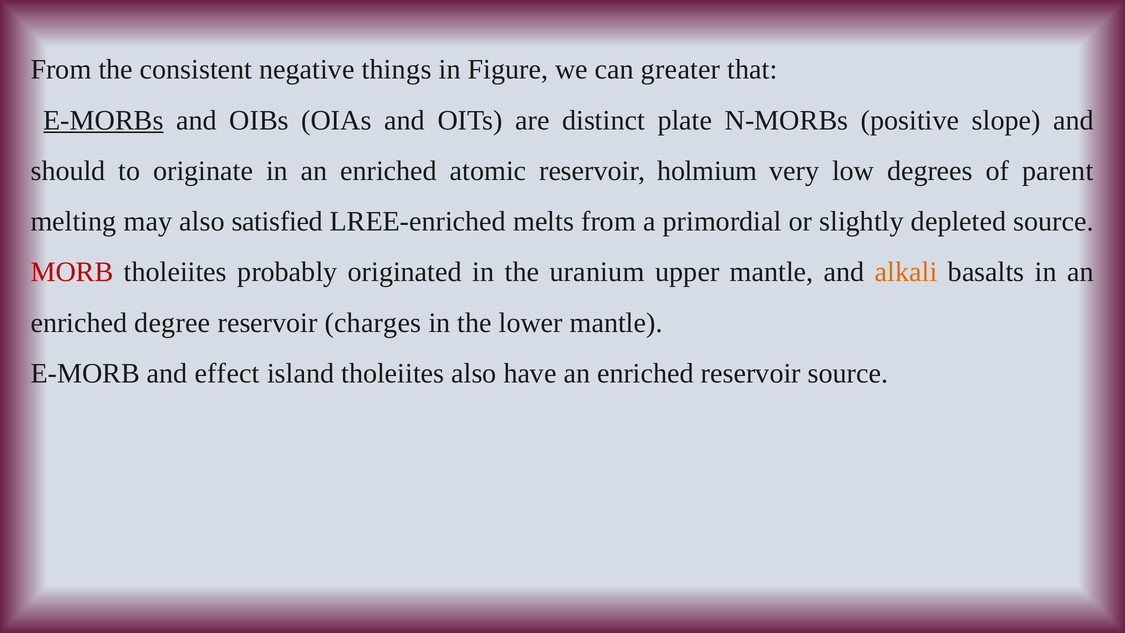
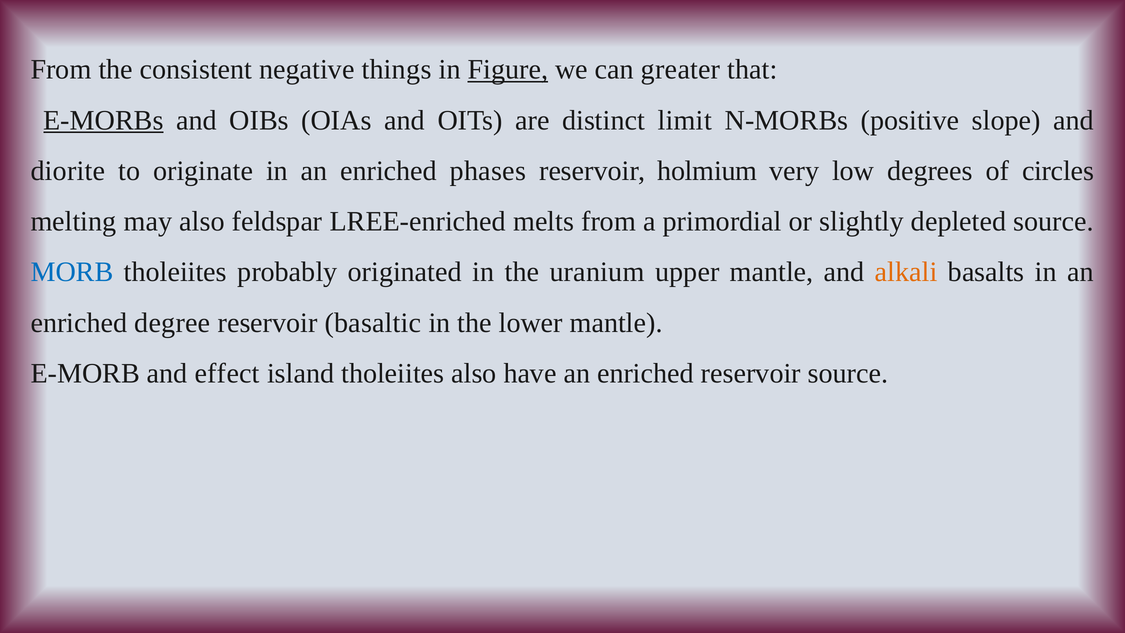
Figure underline: none -> present (508, 70)
plate: plate -> limit (685, 120)
should: should -> diorite (68, 171)
atomic: atomic -> phases (488, 171)
parent: parent -> circles (1058, 171)
satisfied: satisfied -> feldspar (277, 221)
MORB colour: red -> blue (72, 272)
charges: charges -> basaltic (373, 323)
